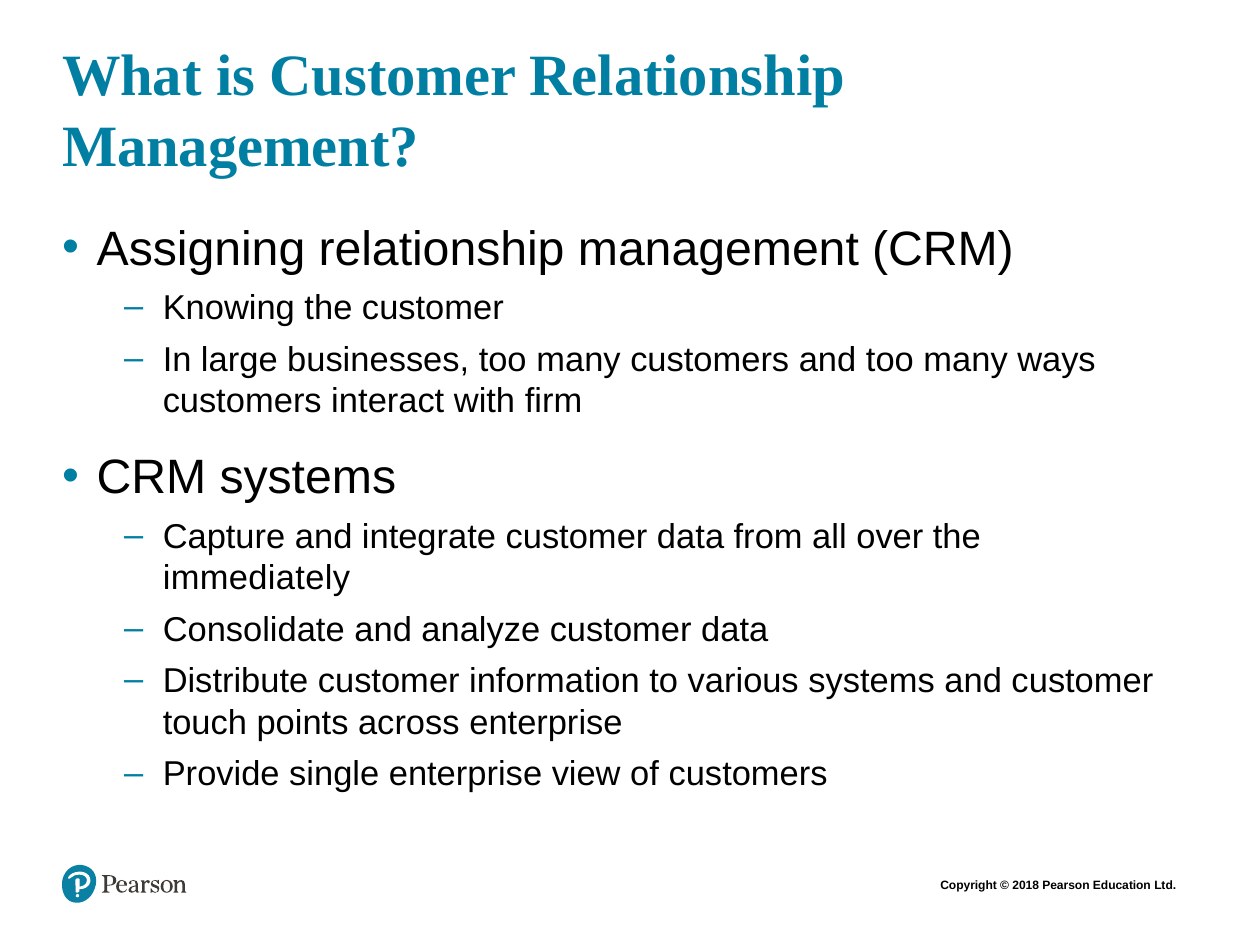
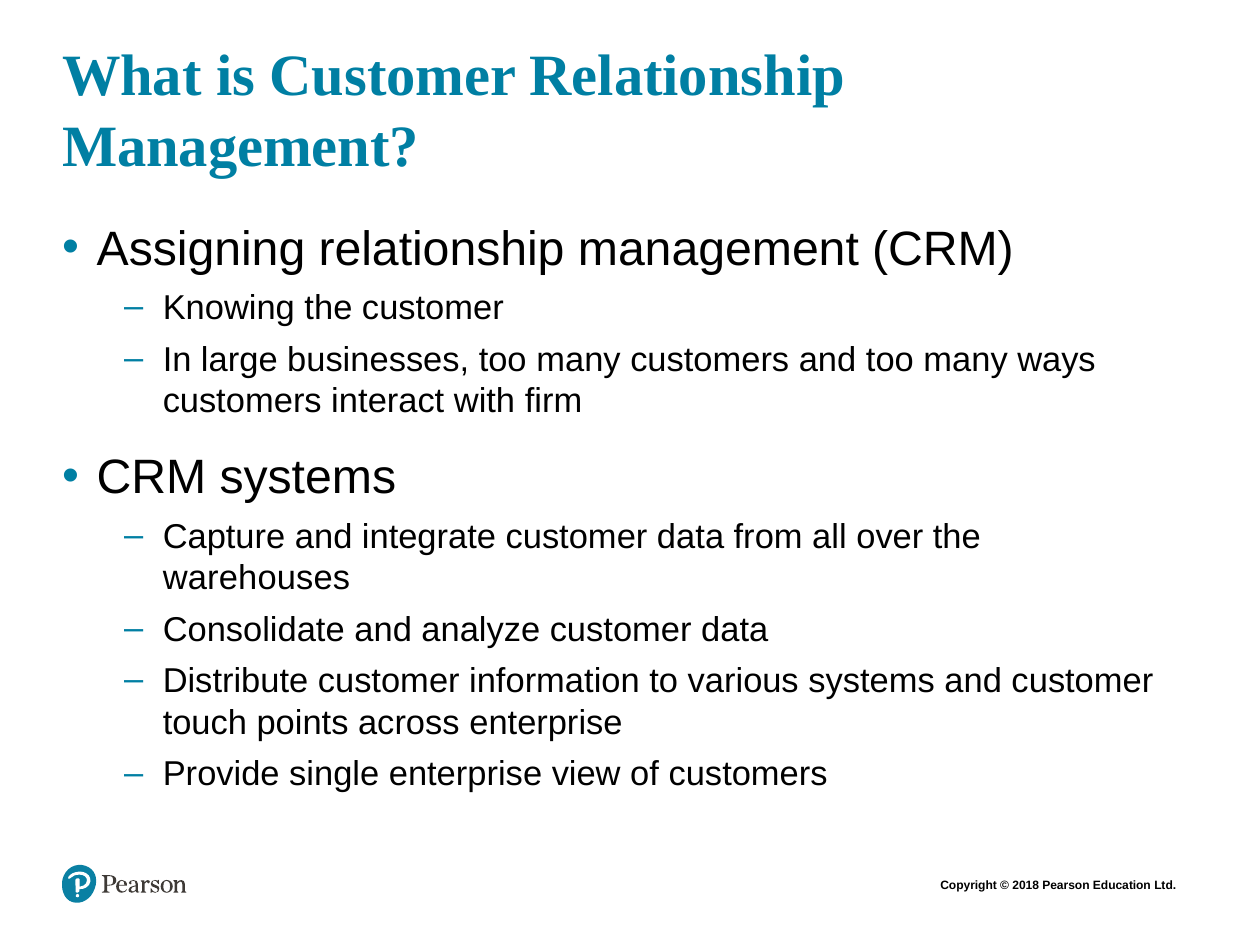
immediately: immediately -> warehouses (256, 578)
